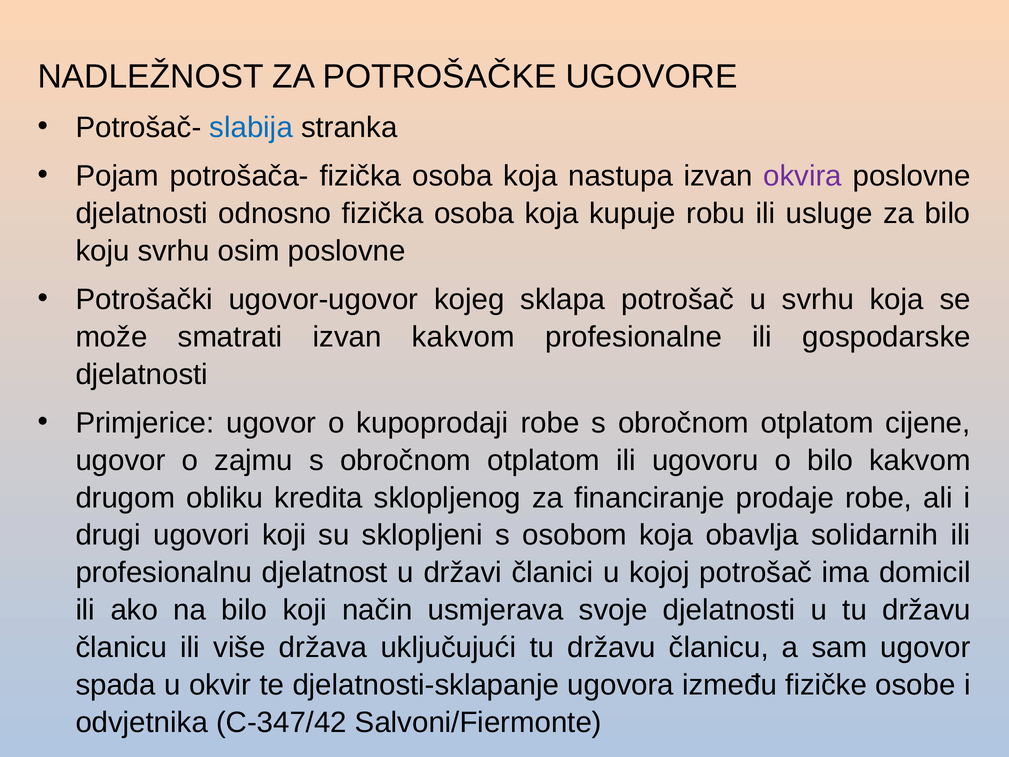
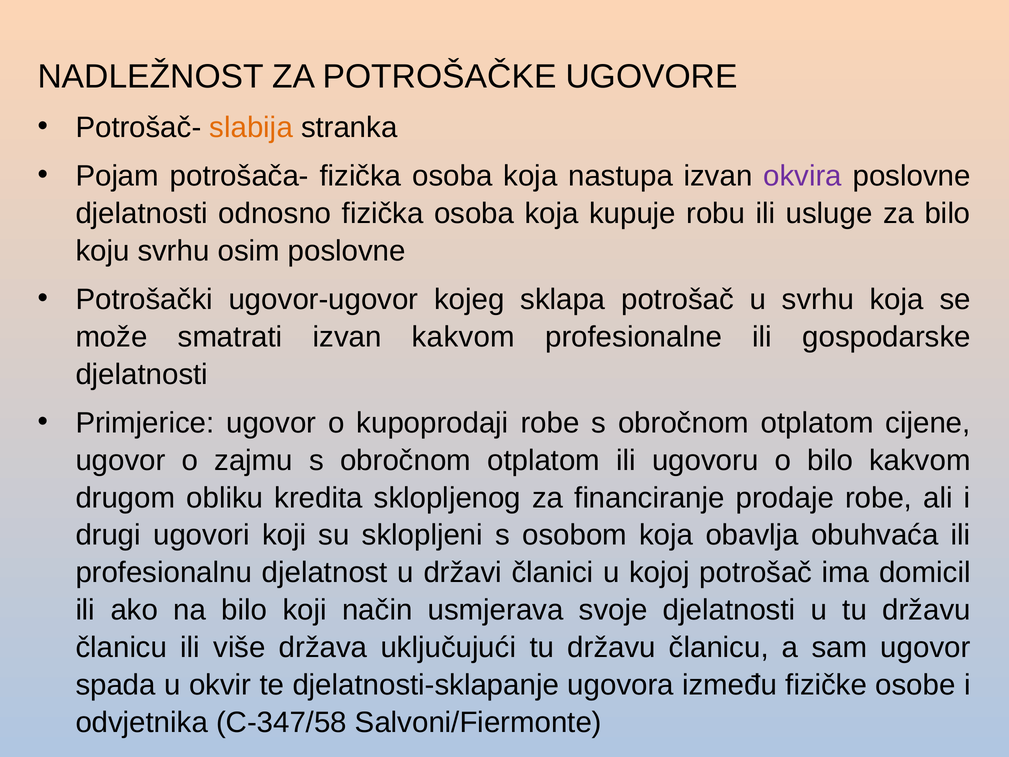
slabija colour: blue -> orange (251, 127)
solidarnih: solidarnih -> obuhvaća (875, 535)
C-347/42: C-347/42 -> C-347/58 (281, 722)
